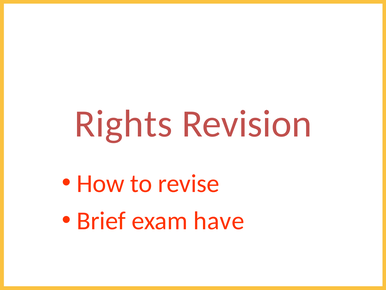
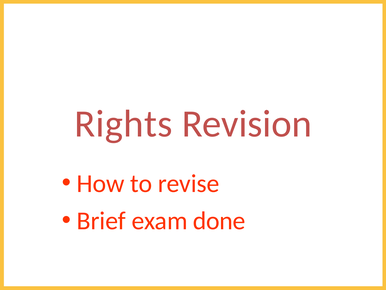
have: have -> done (219, 221)
